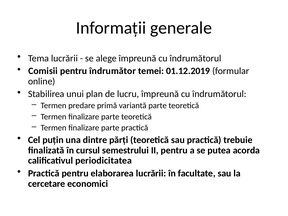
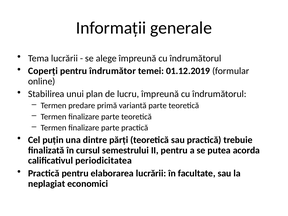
Comisii: Comisii -> Coperți (43, 71)
cercetare: cercetare -> neplagiat (47, 184)
